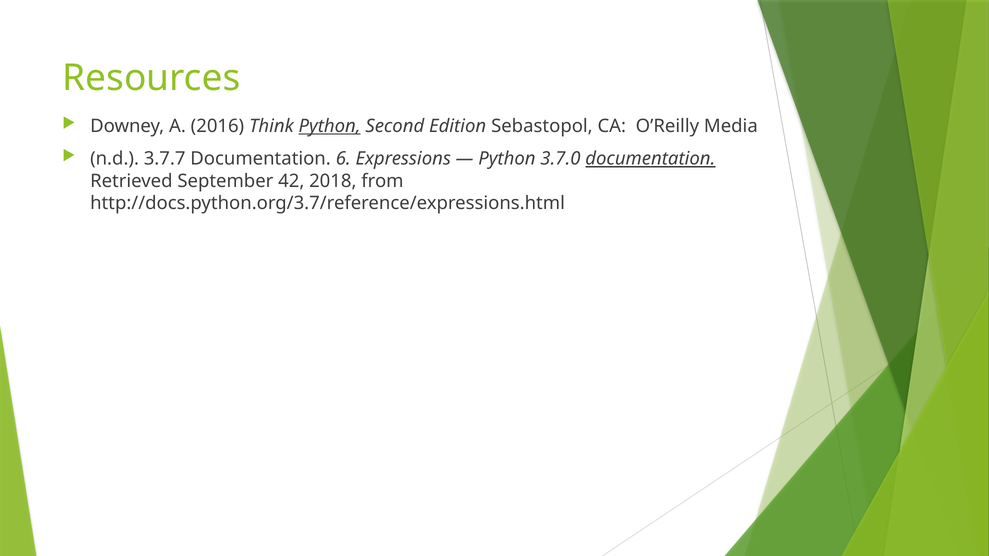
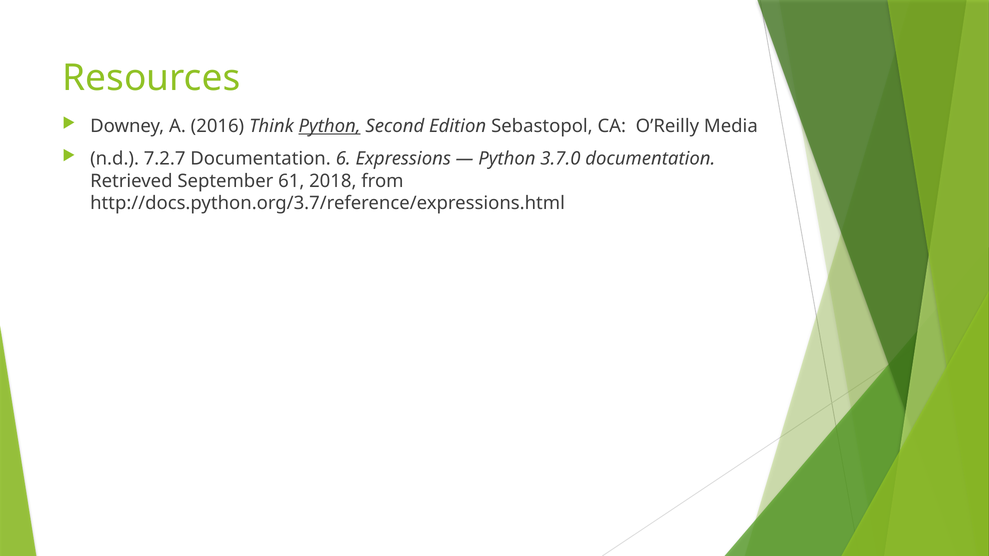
3.7.7: 3.7.7 -> 7.2.7 (165, 159)
documentation underline: present -> none (650, 159)
42: 42 -> 61 (291, 181)
